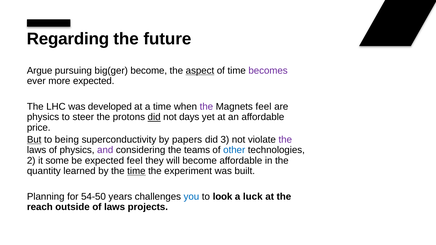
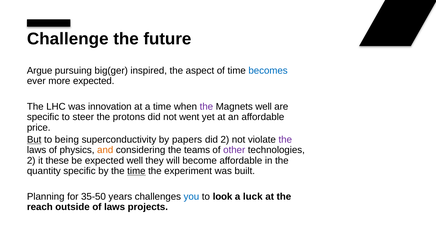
Regarding: Regarding -> Challenge (68, 39)
big(ger become: become -> inspired (149, 71)
aspect underline: present -> none (200, 71)
becomes colour: purple -> blue (268, 71)
developed: developed -> innovation (110, 107)
Magnets feel: feel -> well (264, 107)
physics: physics -> specific (43, 117)
did underline: present -> none (154, 117)
days: days -> went (189, 117)
did 3: 3 -> 2 (225, 140)
and colour: purple -> orange (105, 150)
other colour: blue -> purple (234, 150)
some: some -> these (57, 161)
expected feel: feel -> well (135, 161)
quantity learned: learned -> specific (79, 171)
54-50: 54-50 -> 35-50 (93, 197)
